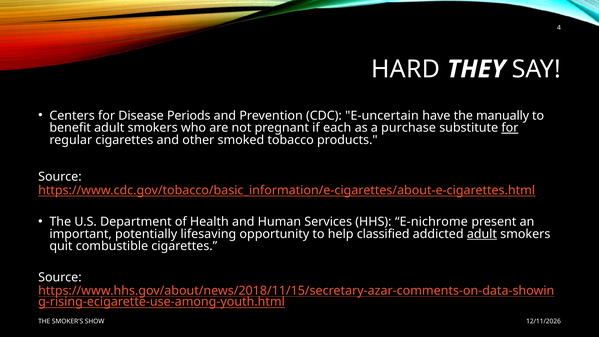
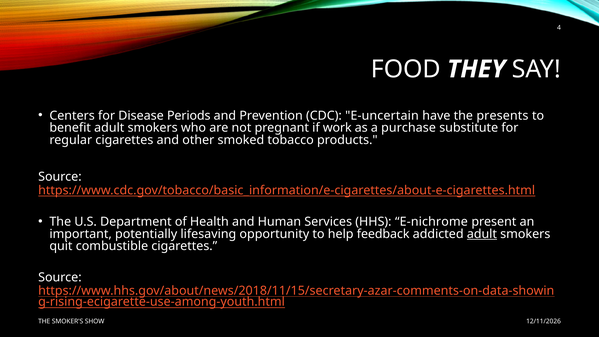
HARD: HARD -> FOOD (406, 69)
manually: manually -> presents (502, 116)
each: each -> work (337, 128)
for underline: present -> none (510, 128)
classified: classified -> feedback (383, 234)
